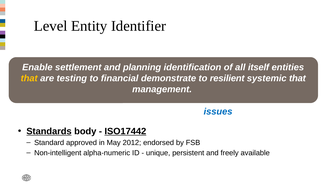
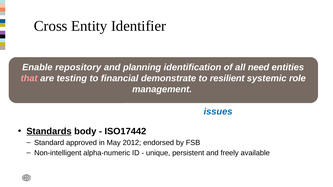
Level: Level -> Cross (51, 26)
settlement: settlement -> repository (78, 67)
itself: itself -> need (259, 67)
that colour: yellow -> pink (29, 78)
systemic that: that -> role (297, 78)
ISO17442 underline: present -> none (125, 132)
